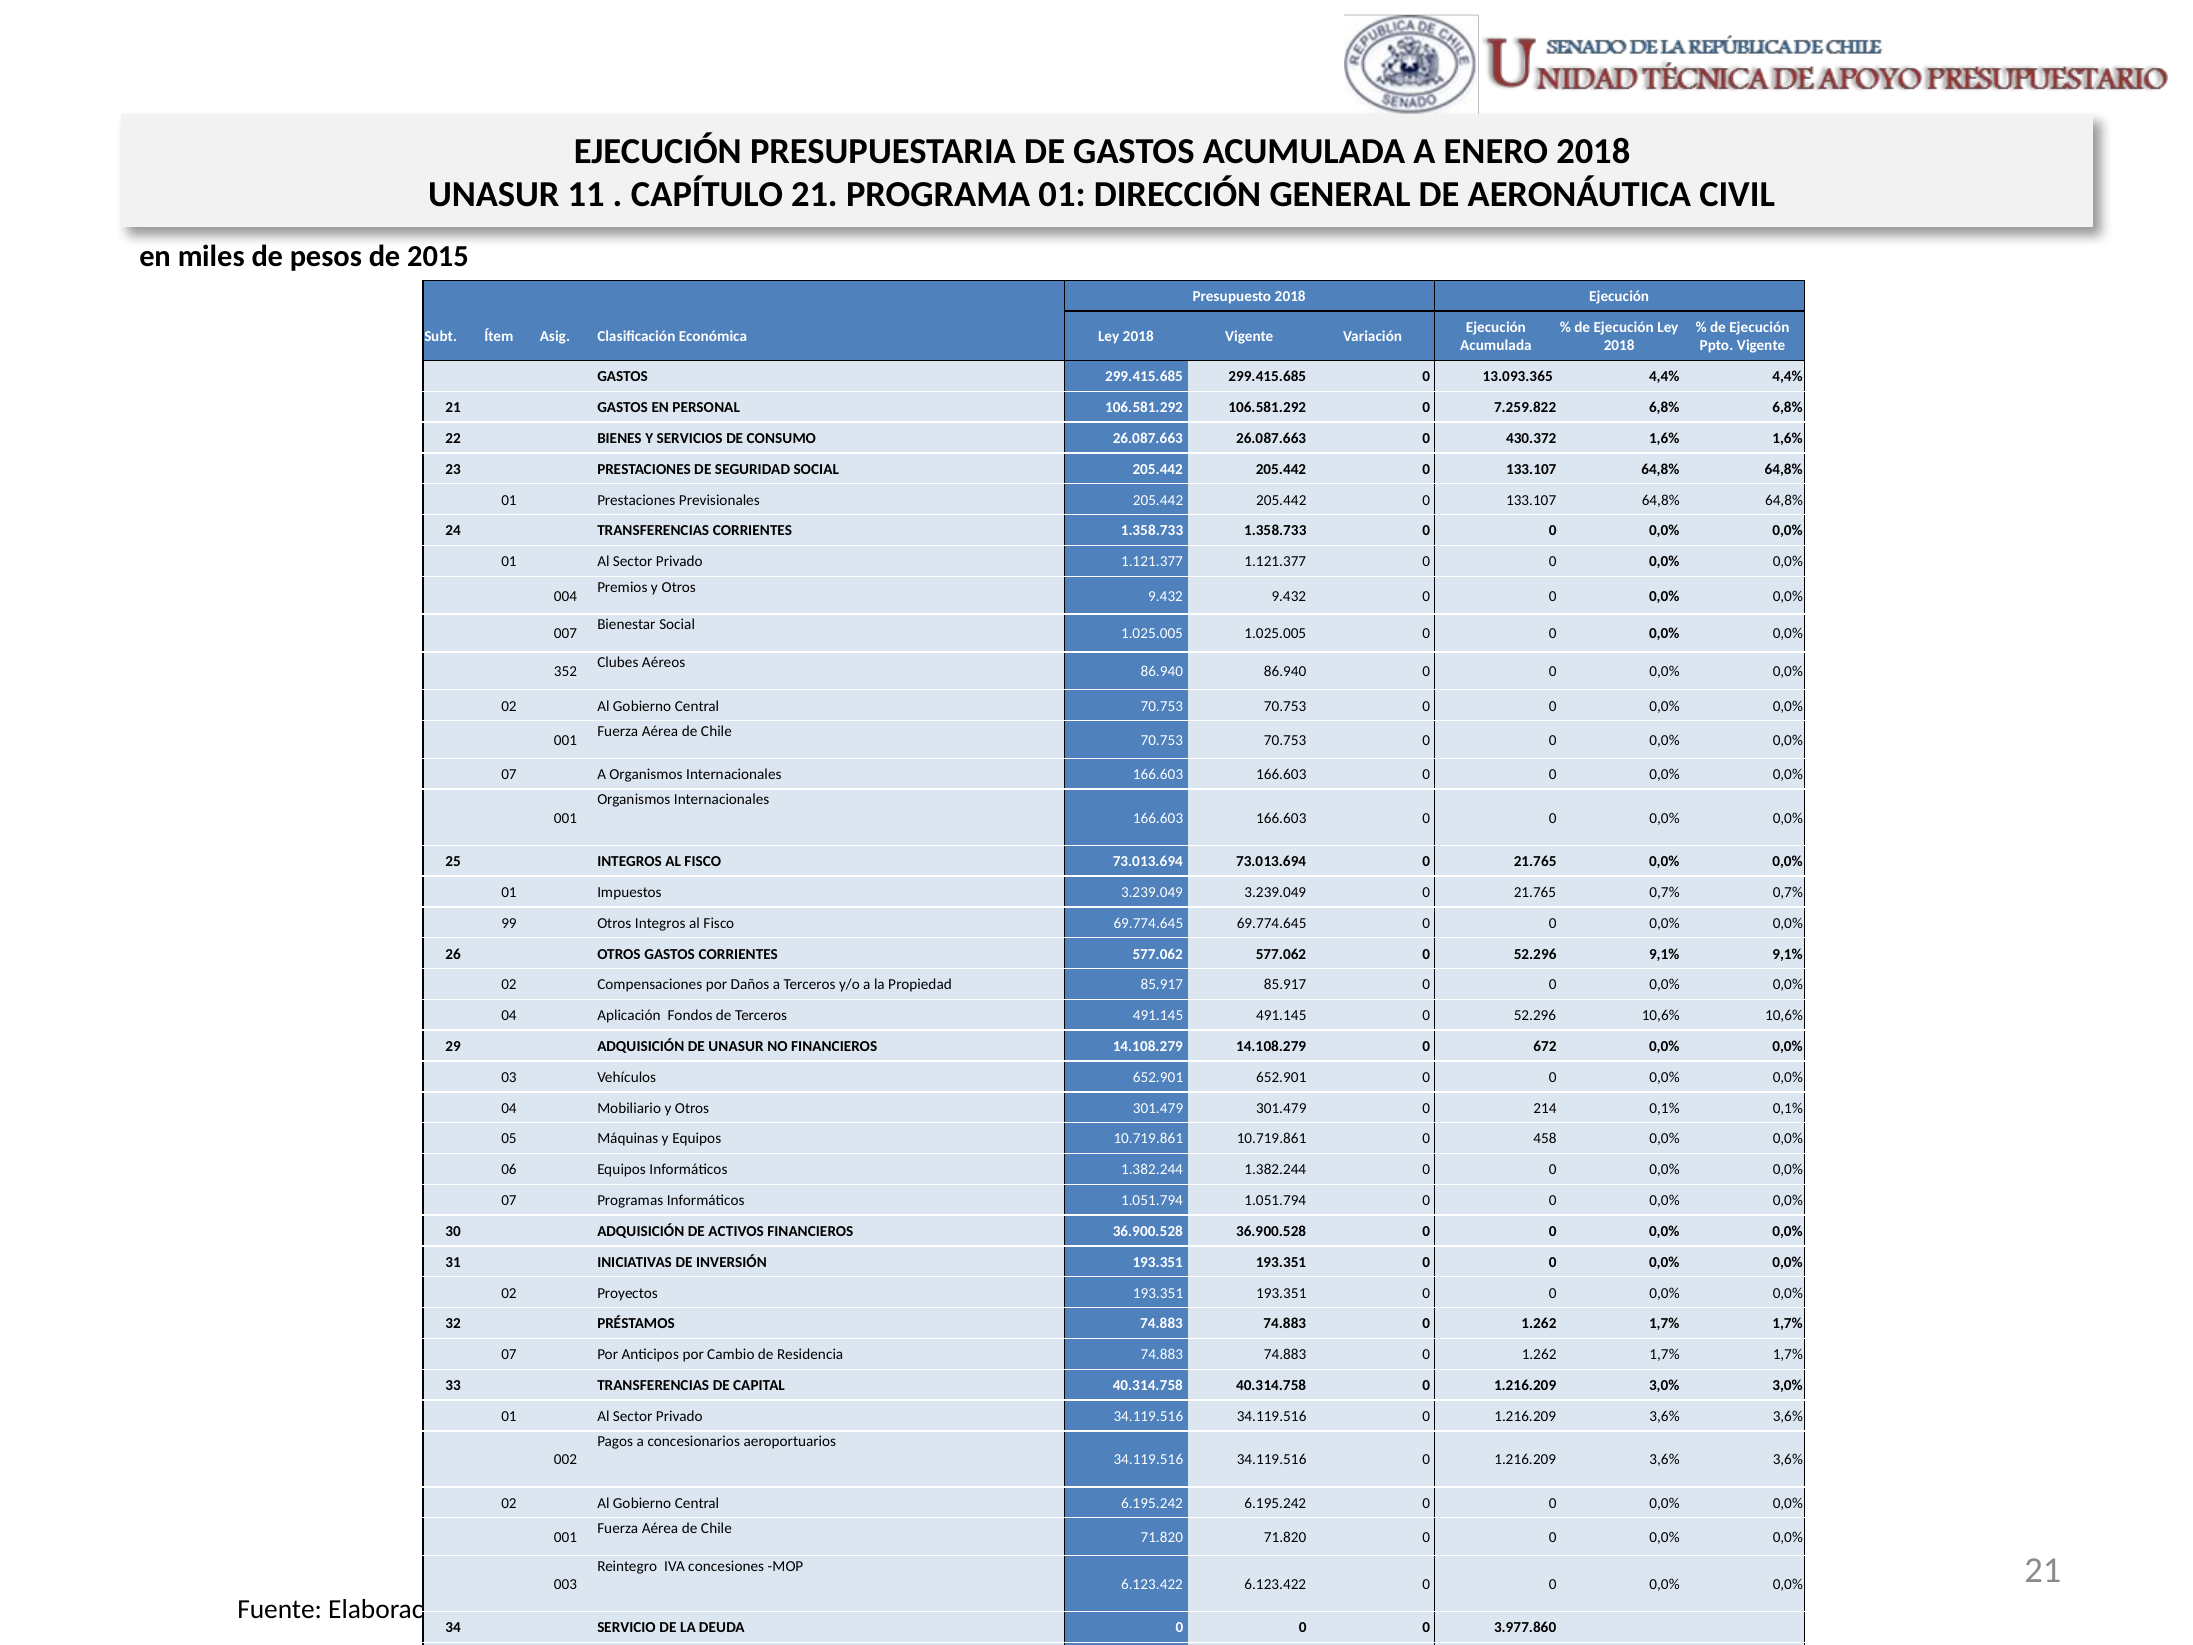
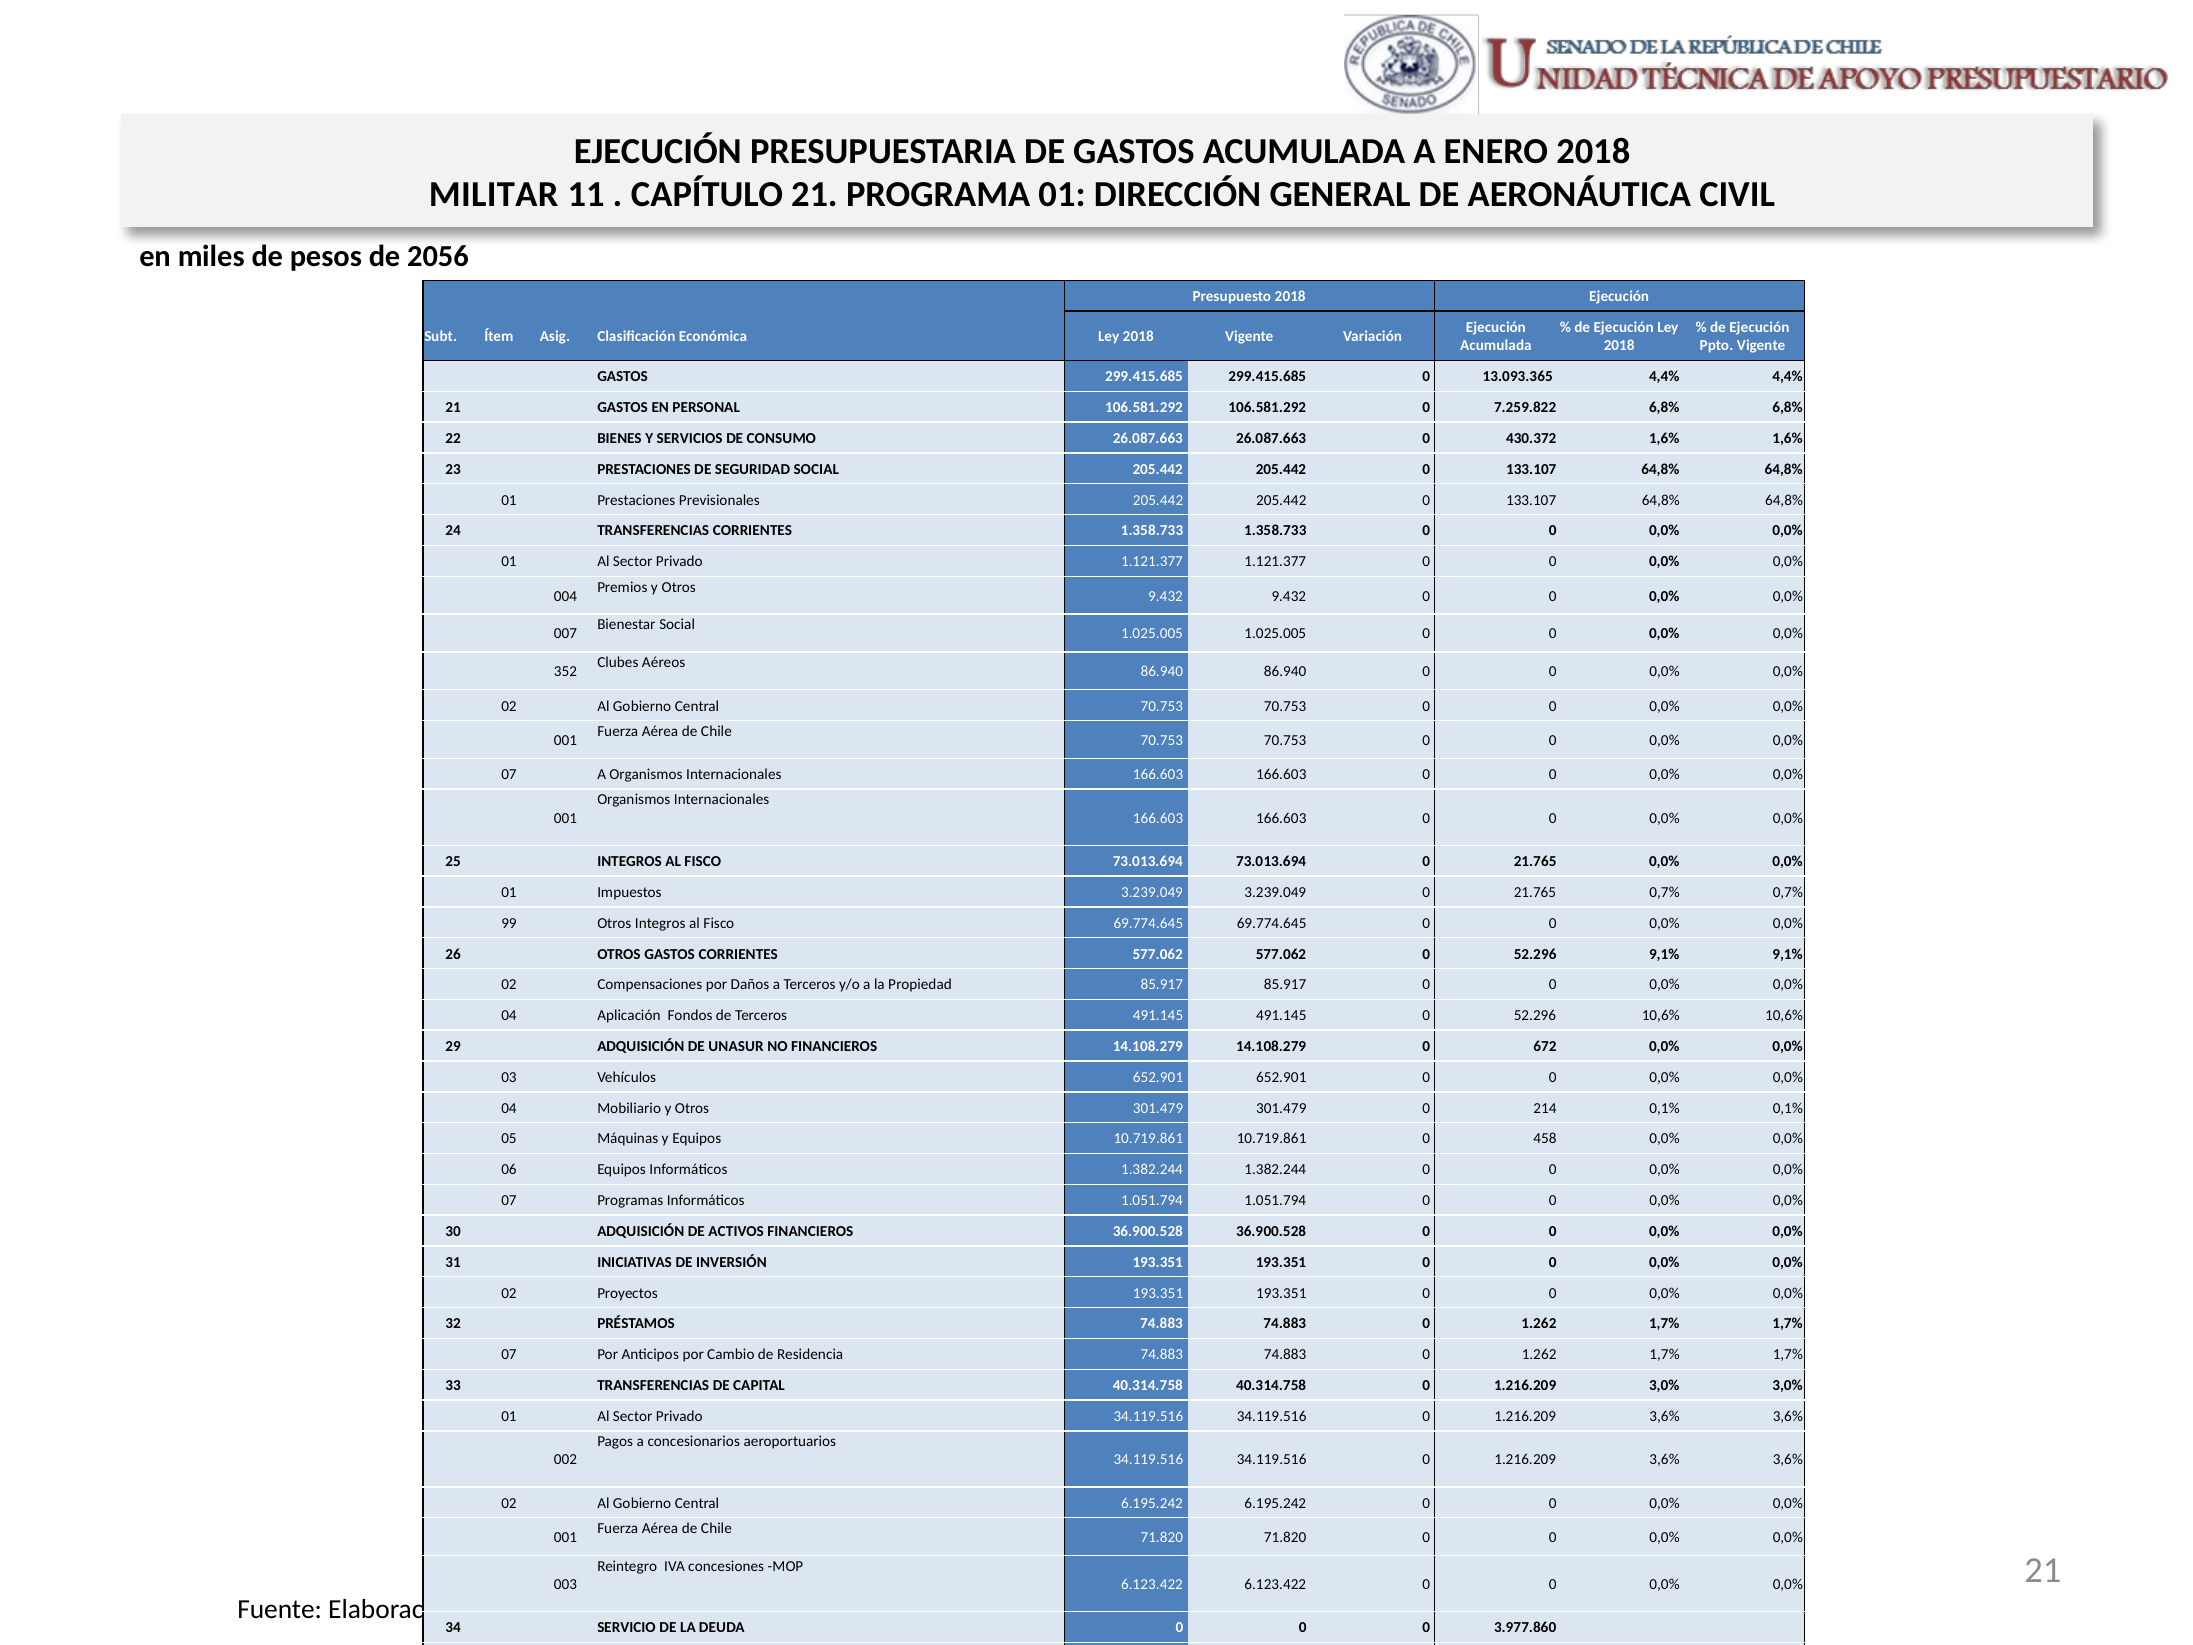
UNASUR: UNASUR -> MILITAR (494, 195)
2015: 2015 -> 2056 (438, 257)
